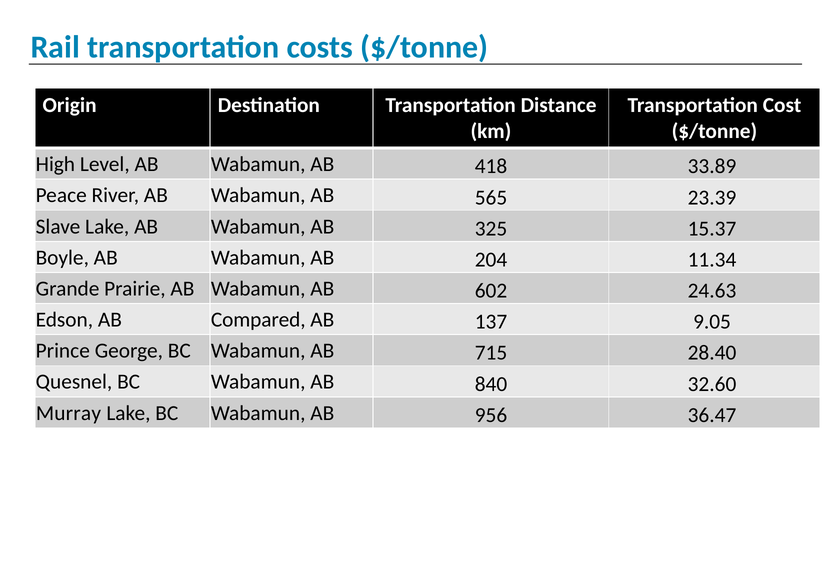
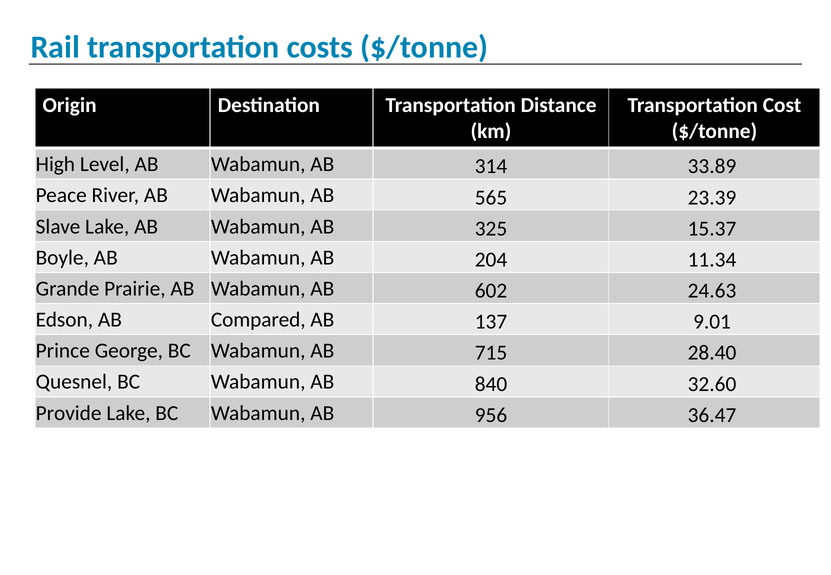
418: 418 -> 314 (491, 166)
9.05: 9.05 -> 9.01 (712, 322)
Murray: Murray -> Provide (69, 413)
